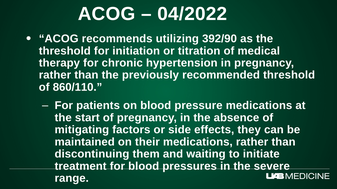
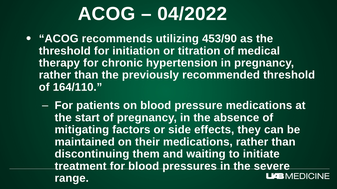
392/90: 392/90 -> 453/90 (220, 39)
860/110: 860/110 -> 164/110 (78, 87)
